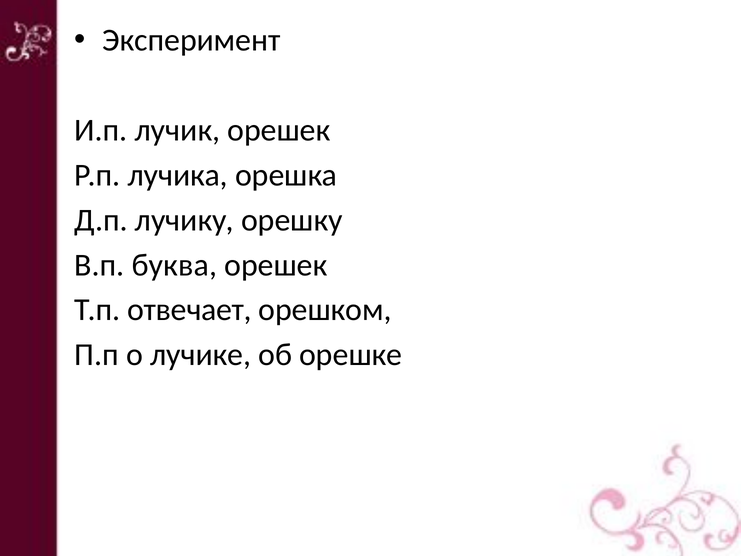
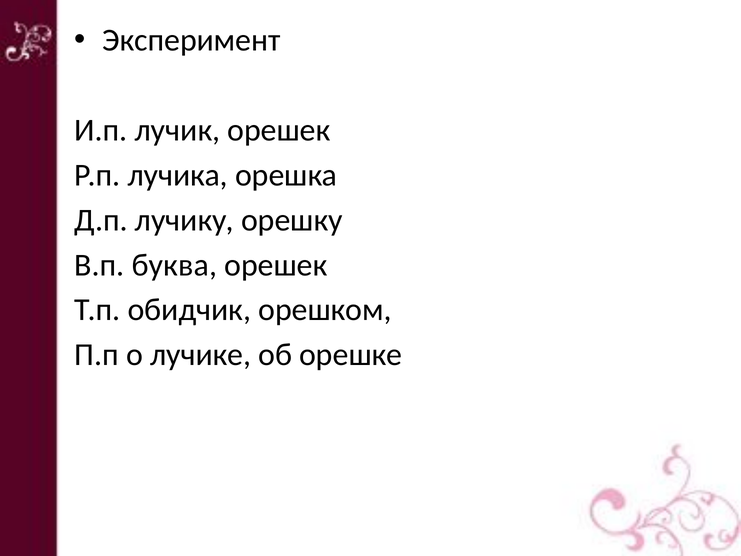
отвечает: отвечает -> обидчик (189, 310)
